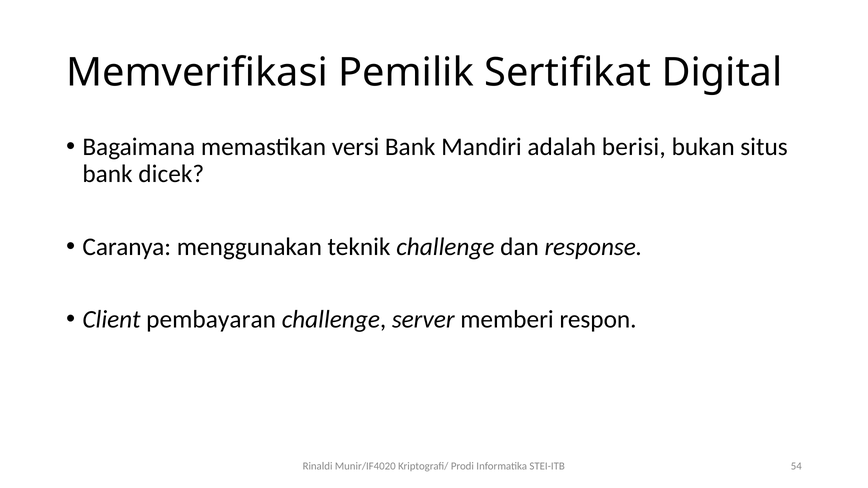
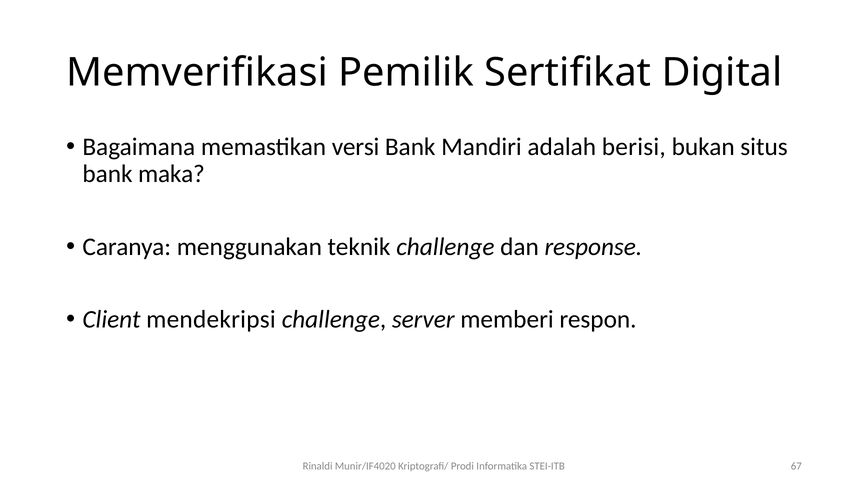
dicek: dicek -> maka (171, 174)
pembayaran: pembayaran -> mendekripsi (211, 320)
54: 54 -> 67 (796, 466)
